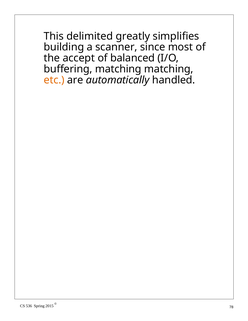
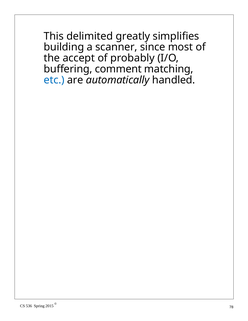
balanced: balanced -> probably (132, 58)
buffering matching: matching -> comment (118, 69)
etc colour: orange -> blue (54, 80)
